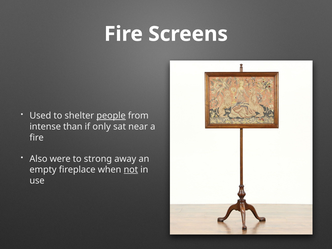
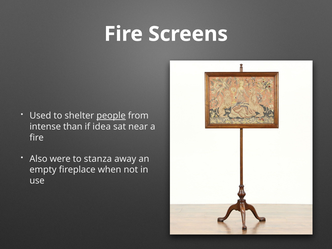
only: only -> idea (102, 127)
strong: strong -> stanza (98, 159)
not underline: present -> none (131, 170)
